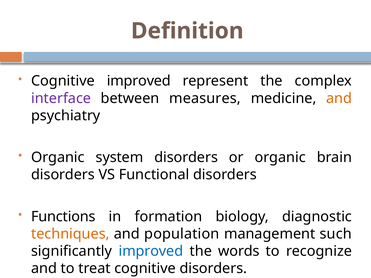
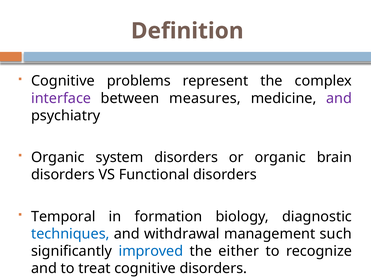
Cognitive improved: improved -> problems (139, 81)
and colour: orange -> purple (339, 98)
Functions: Functions -> Temporal (63, 217)
techniques colour: orange -> blue (70, 234)
population: population -> withdrawal (182, 234)
words: words -> either (239, 251)
